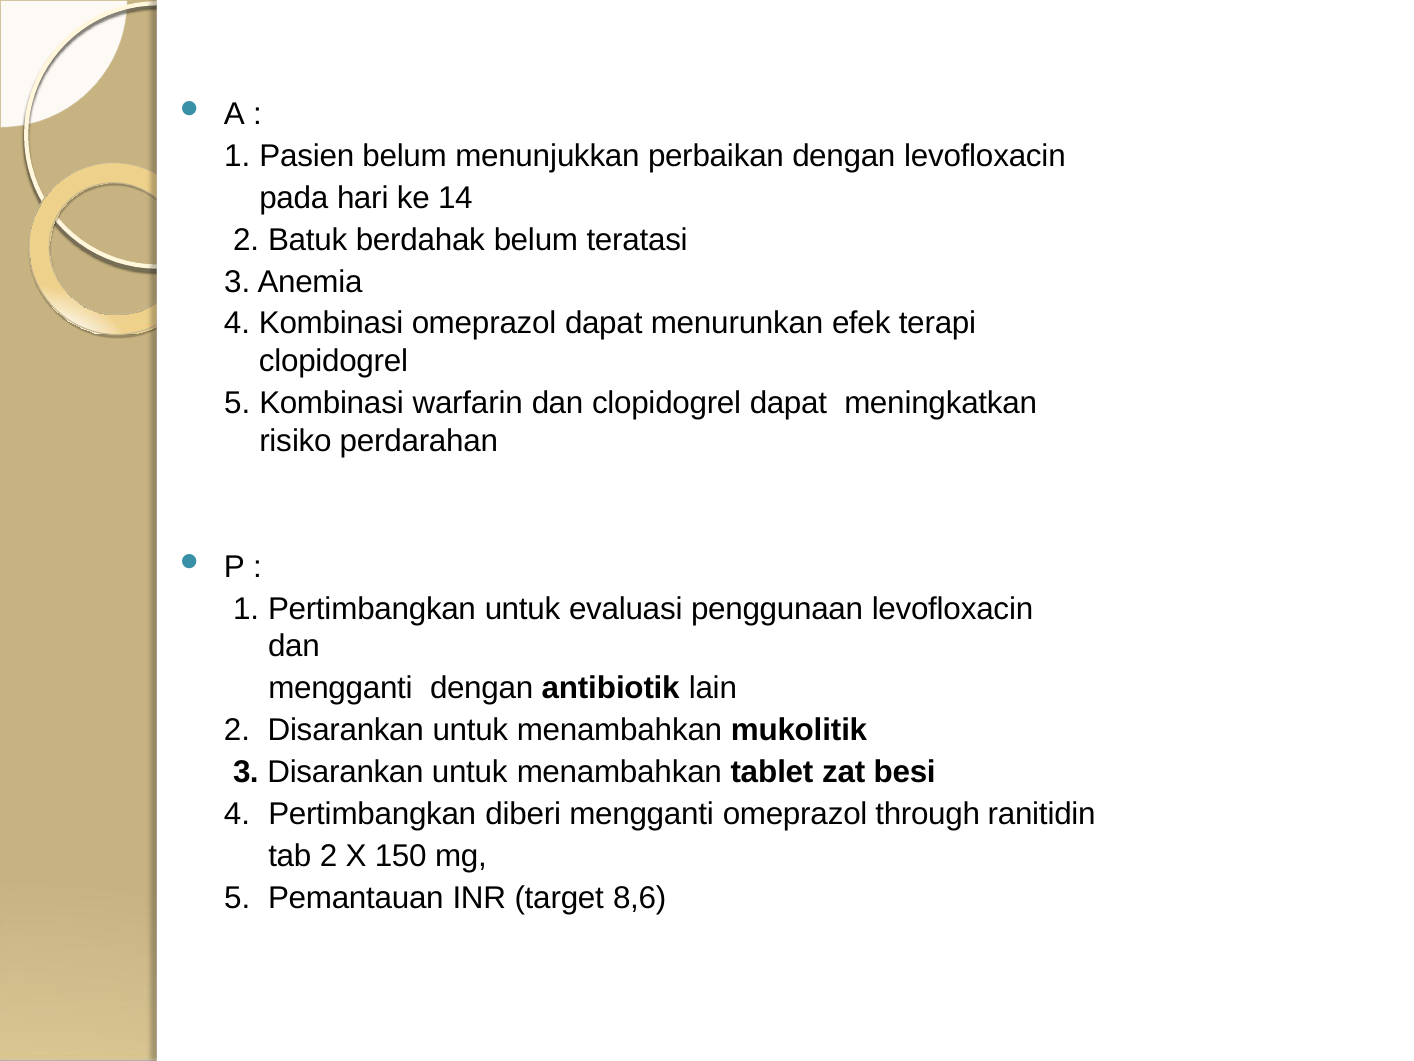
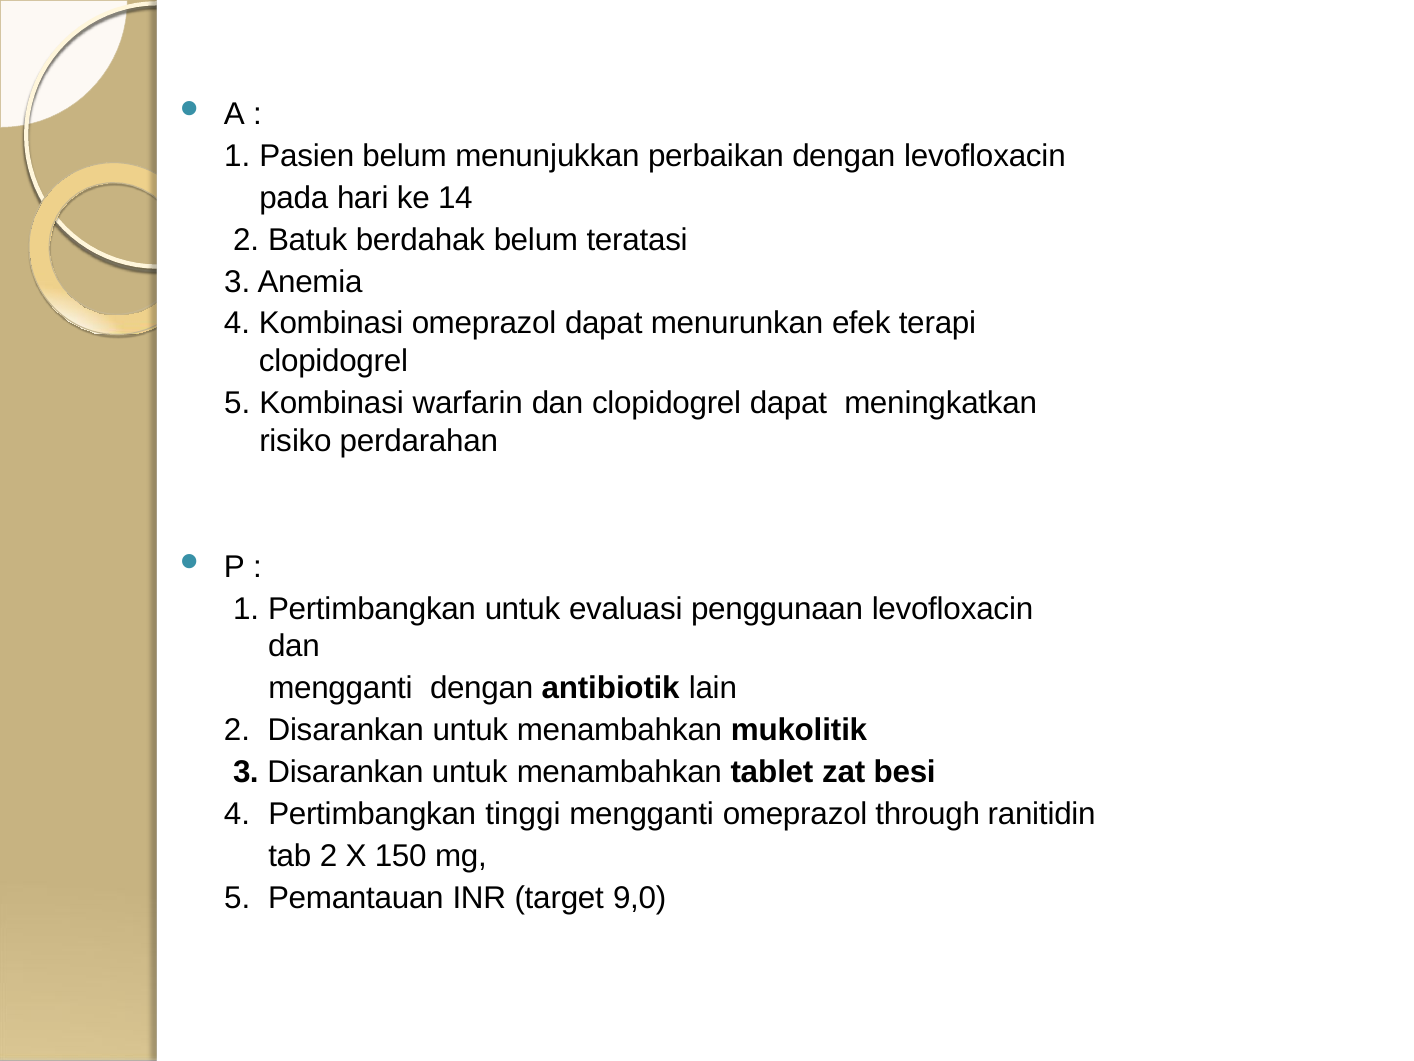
diberi: diberi -> tinggi (523, 814)
8,6: 8,6 -> 9,0 (640, 897)
